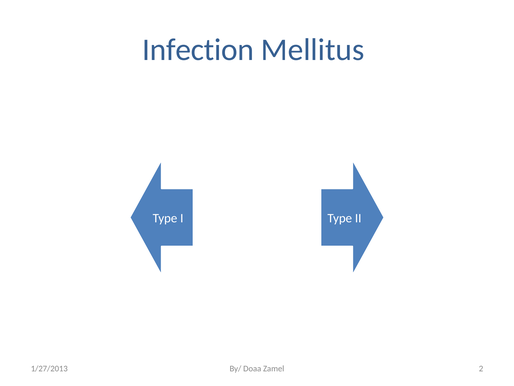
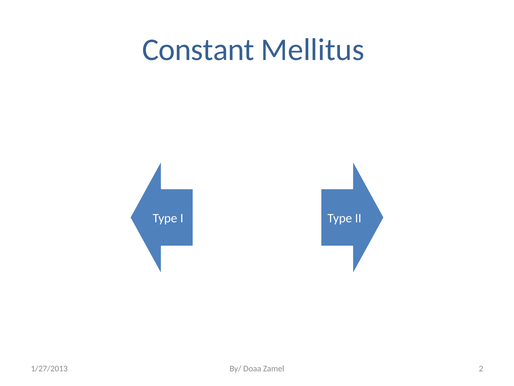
Infection: Infection -> Constant (198, 50)
